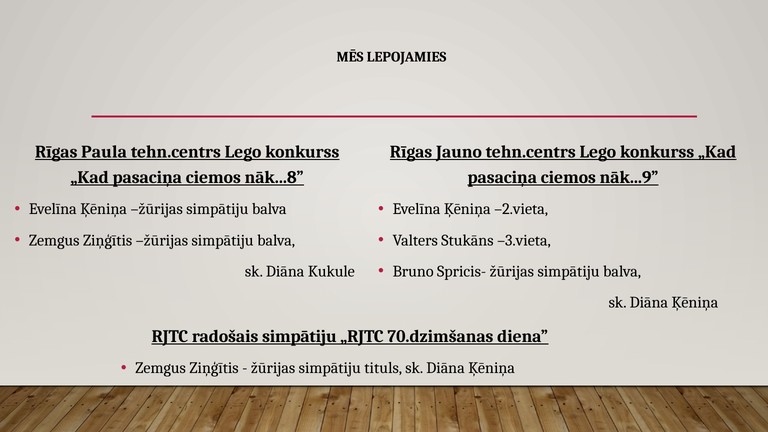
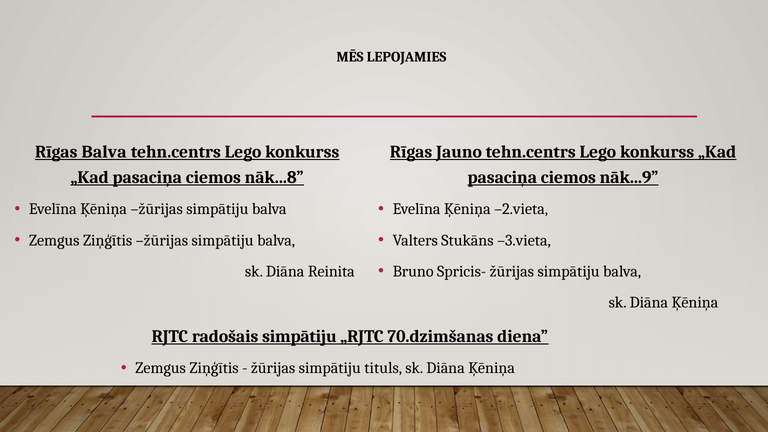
Rīgas Paula: Paula -> Balva (104, 152)
Kukule: Kukule -> Reinita (331, 271)
